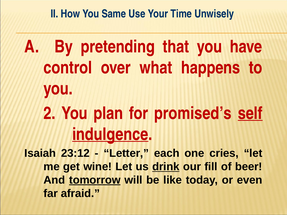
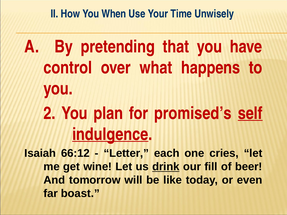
Same: Same -> When (114, 14)
23:12: 23:12 -> 66:12 (75, 153)
tomorrow underline: present -> none (95, 180)
afraid: afraid -> boast (80, 194)
